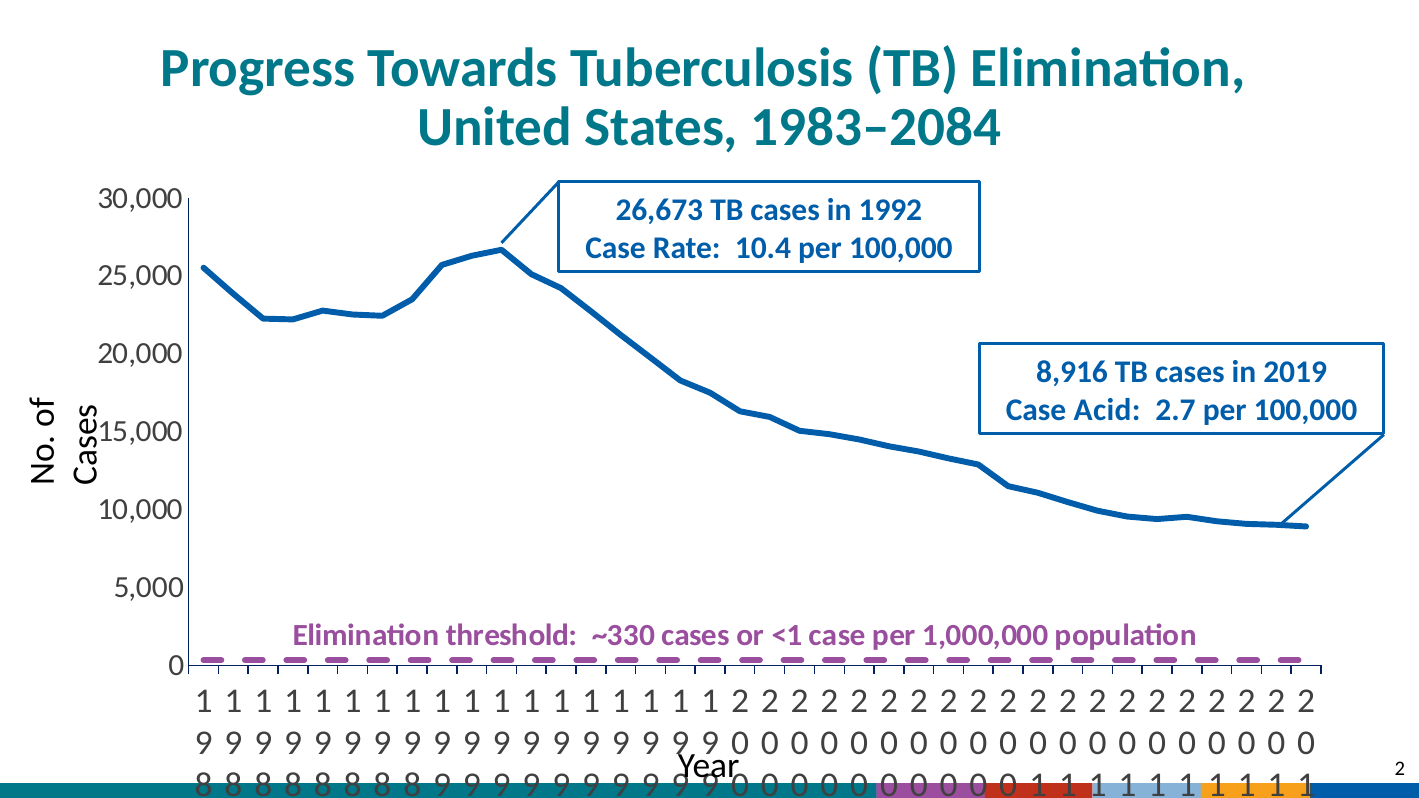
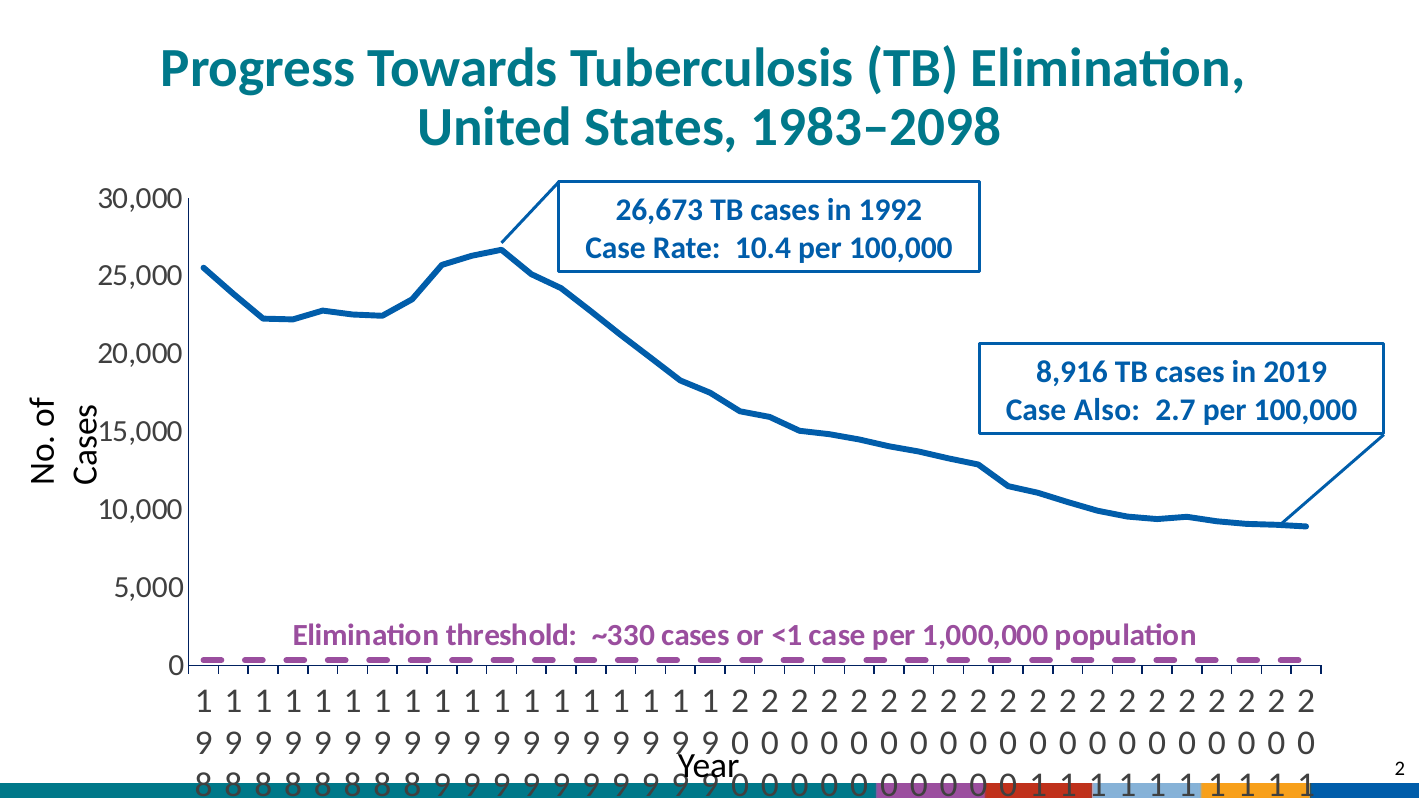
1983–2084: 1983–2084 -> 1983–2098 (876, 128)
Acid: Acid -> Also (1107, 410)
